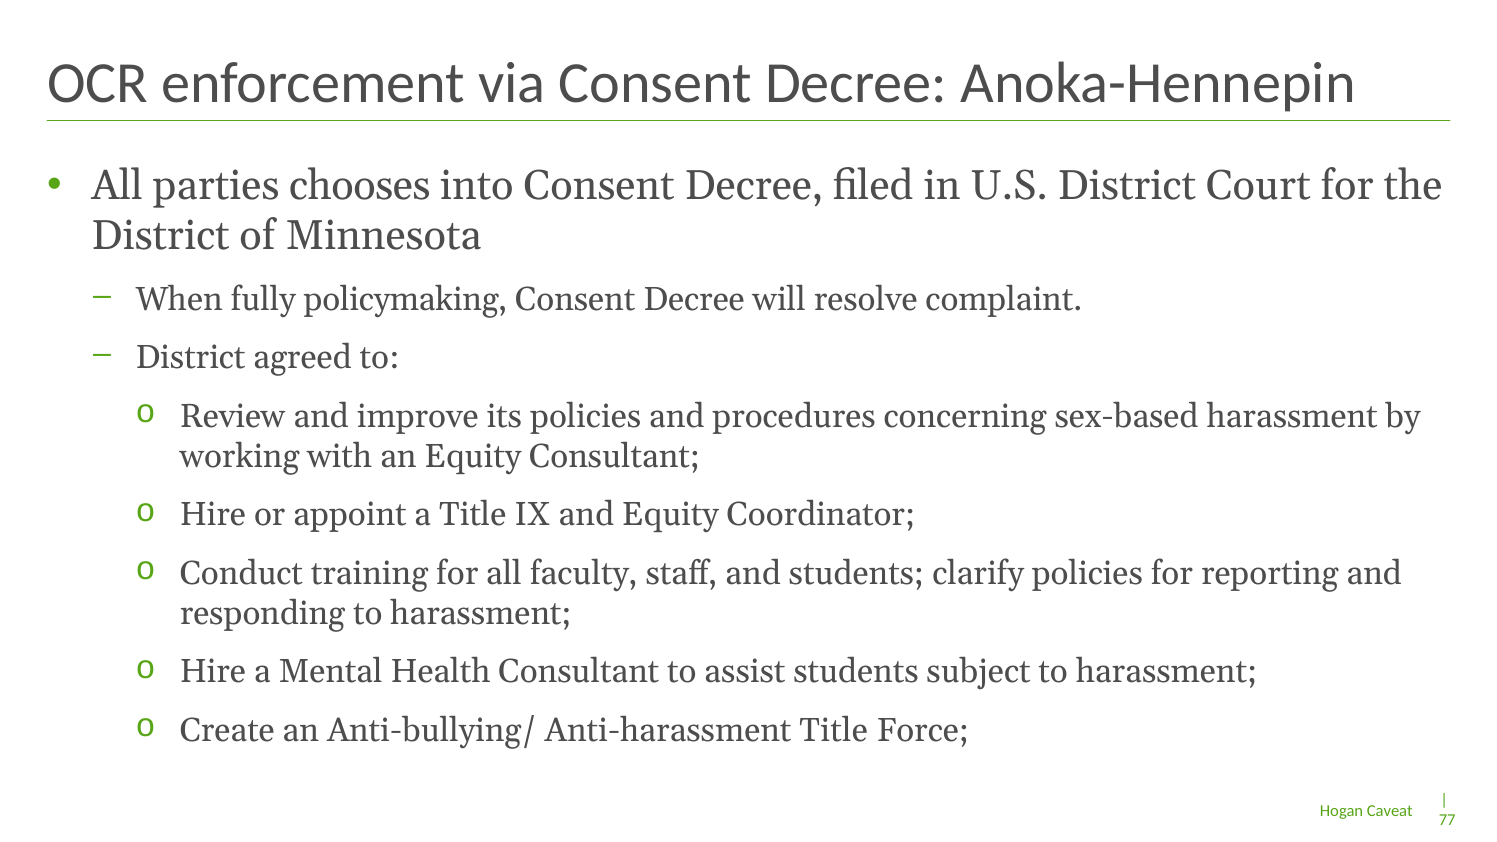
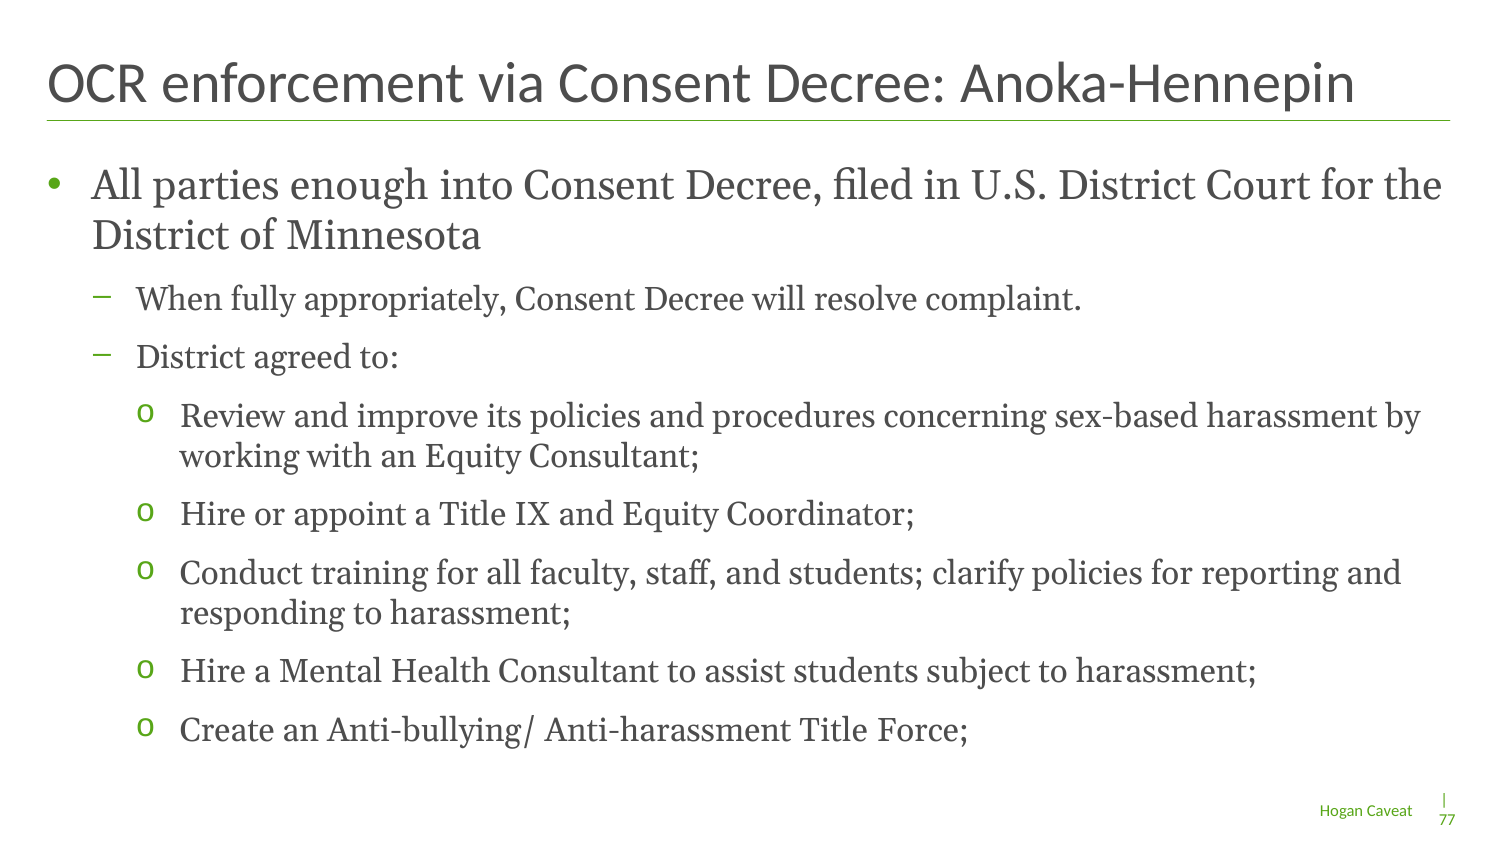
chooses: chooses -> enough (359, 186)
policymaking: policymaking -> appropriately (406, 299)
